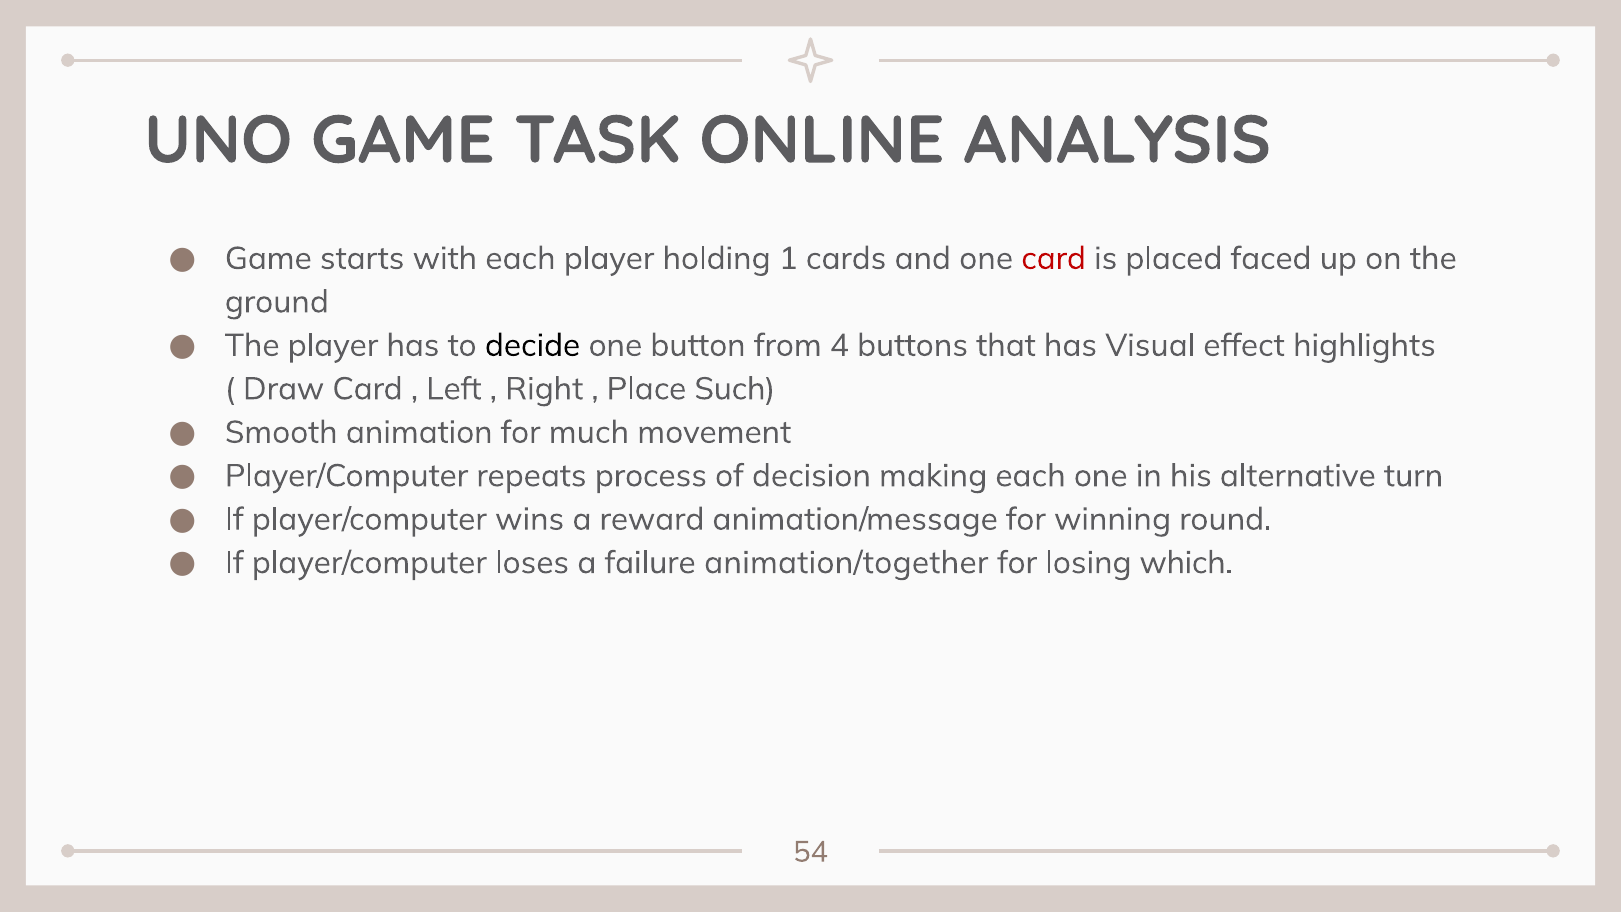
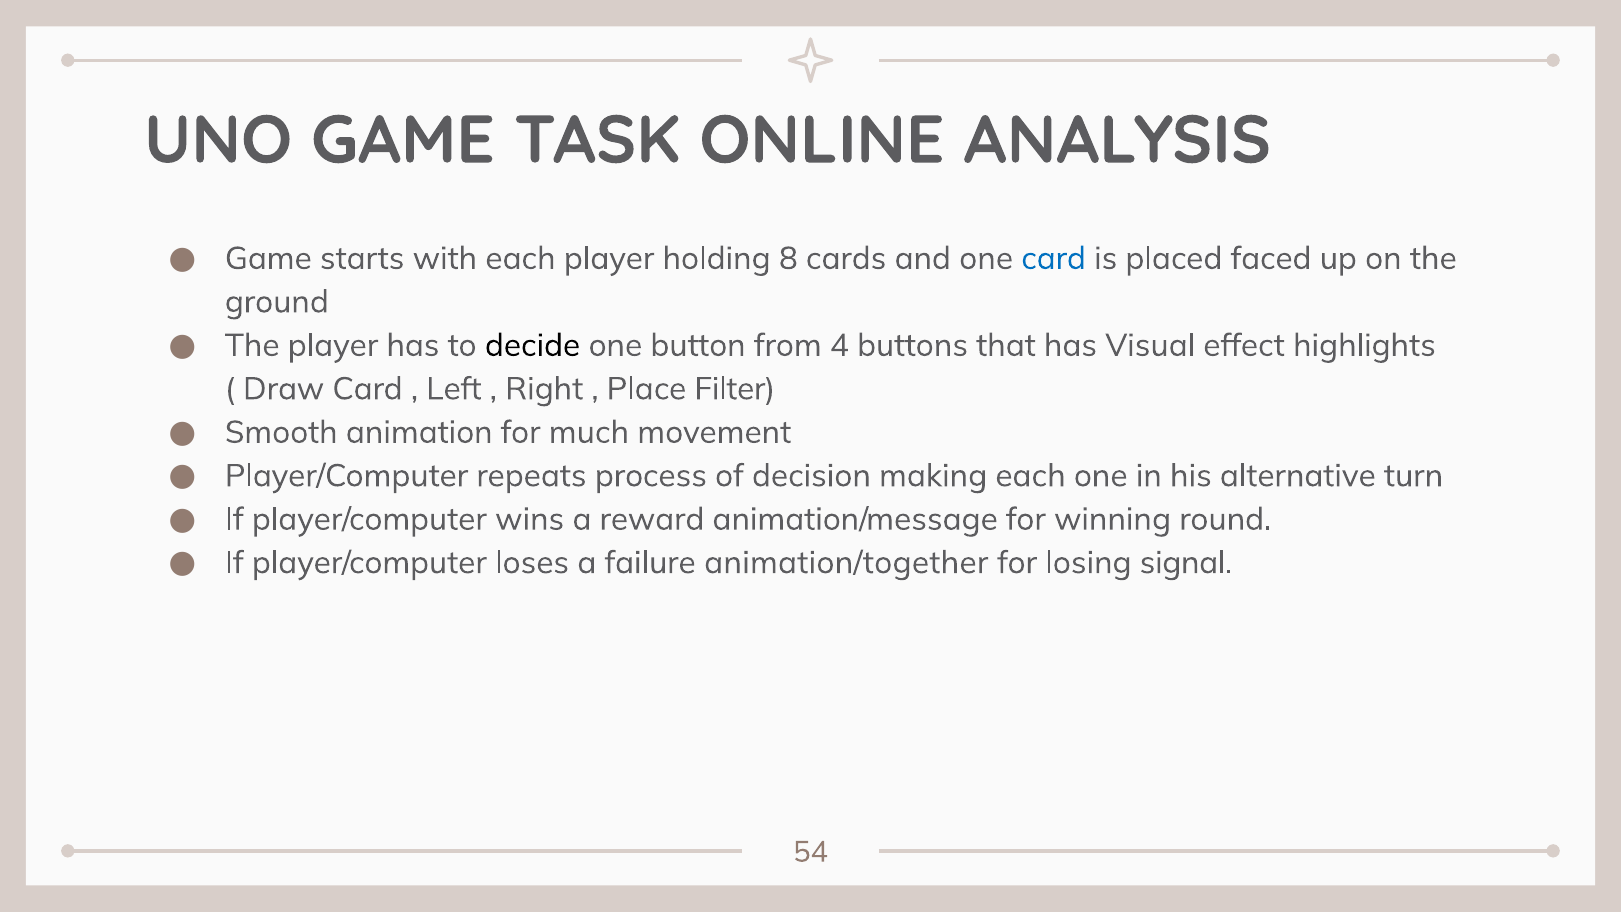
1: 1 -> 8 (788, 258)
card colour: red -> blue (1054, 258)
Such: Such -> Filter (735, 389)
which: which -> signal (1186, 563)
